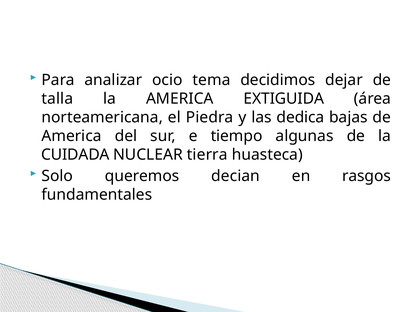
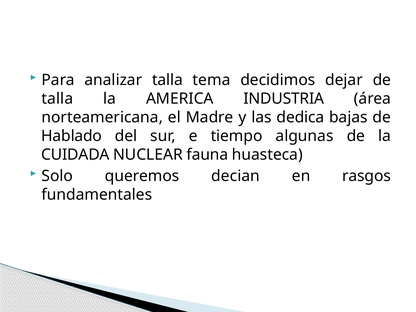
analizar ocio: ocio -> talla (167, 80)
EXTIGUIDA: EXTIGUIDA -> INDUSTRIA (284, 99)
Piedra: Piedra -> Madre (210, 117)
America: America -> Hablado (72, 136)
tierra: tierra -> fauna (207, 155)
